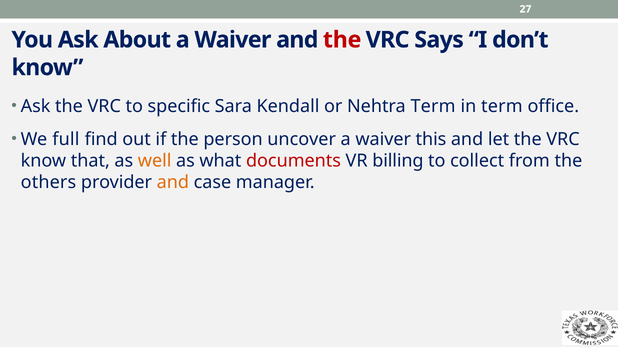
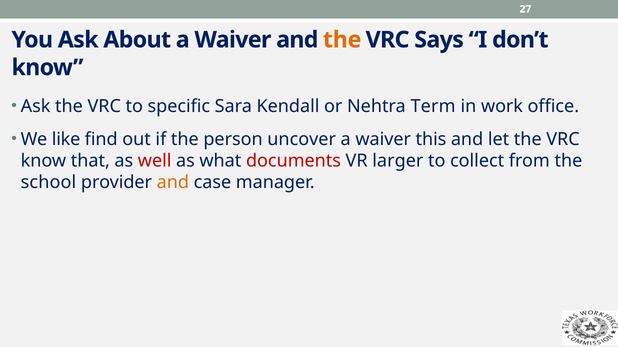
the colour: red -> orange (342, 40)
in term: term -> work (502, 107)
full: full -> like (66, 139)
well colour: orange -> red (155, 161)
billing: billing -> larger (398, 161)
others: others -> school (48, 183)
